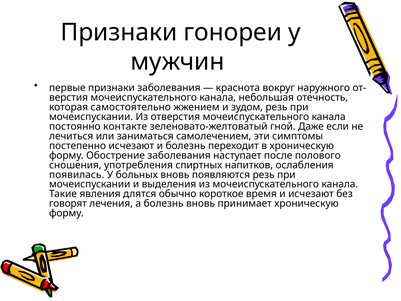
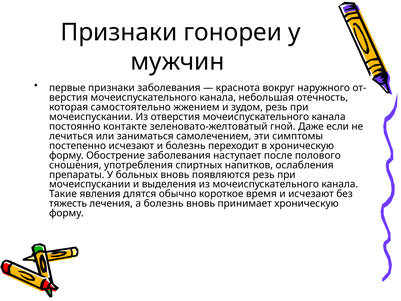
появилась: появилась -> препараты (77, 175)
говорят: говорят -> тяжесть (68, 203)
